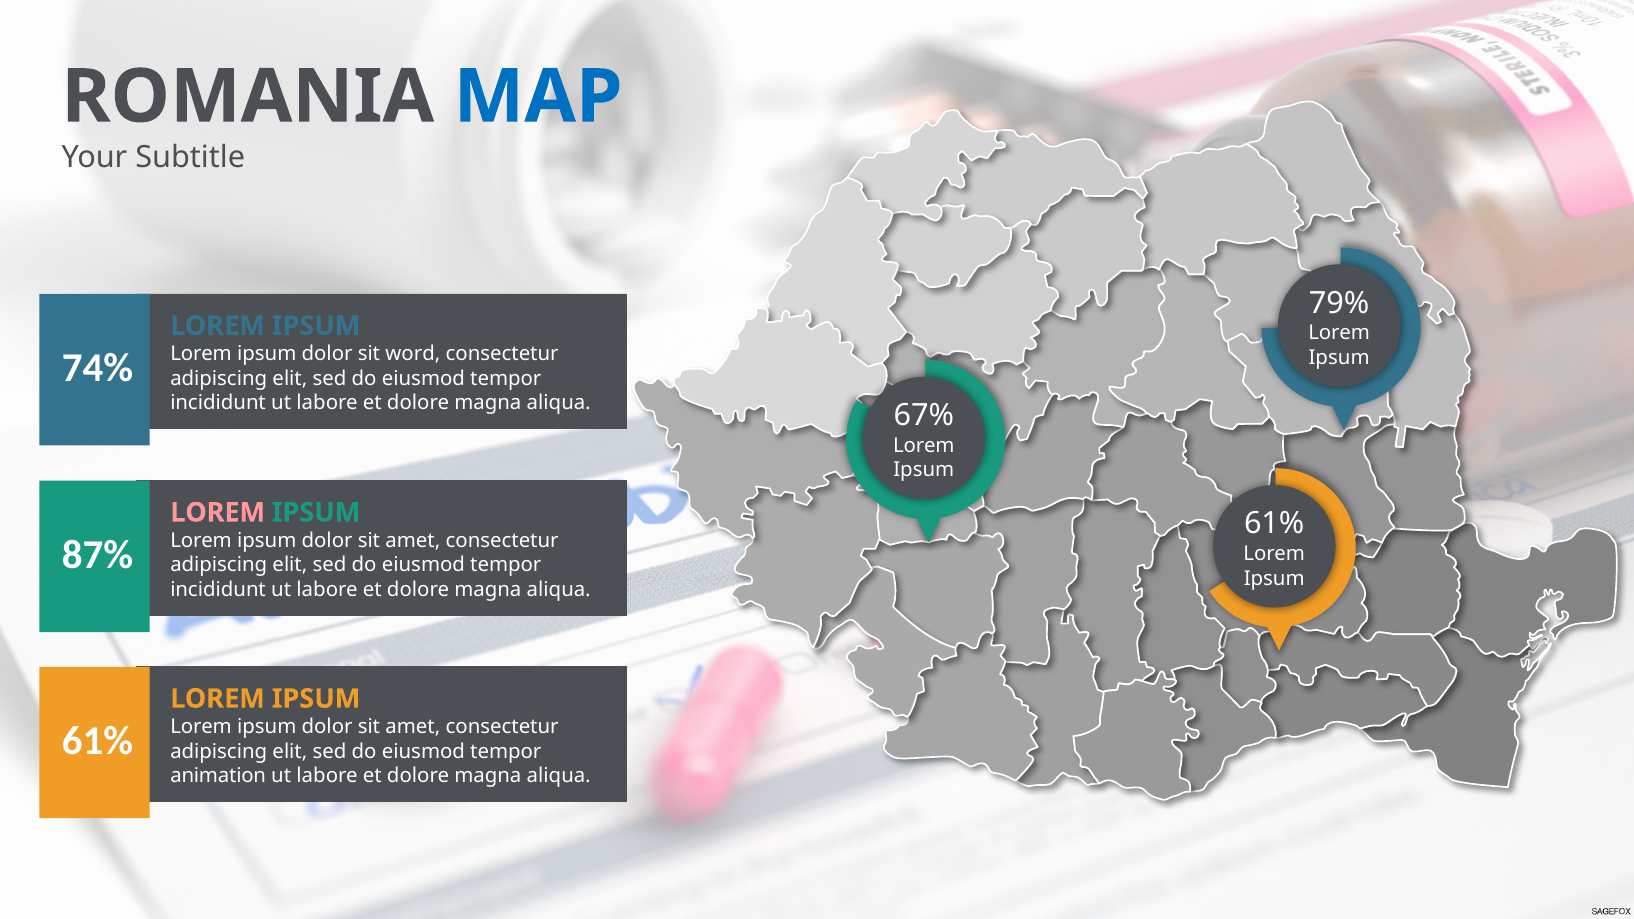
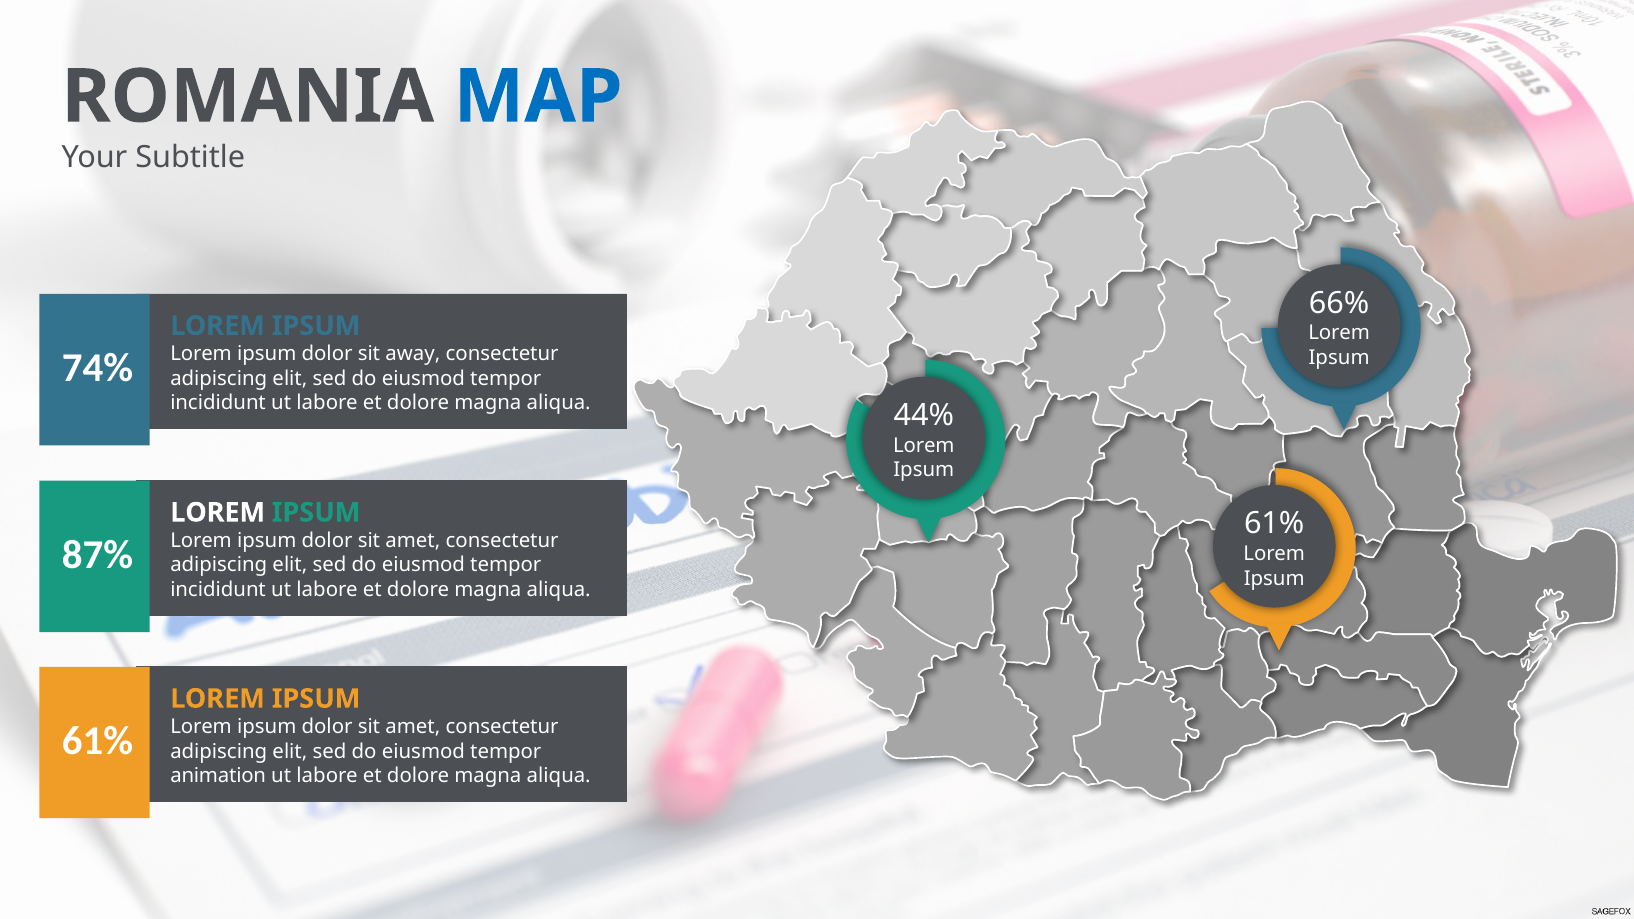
79%: 79% -> 66% (1339, 303)
word: word -> away (413, 354)
67%: 67% -> 44% (924, 416)
LOREM colour: pink -> white (218, 513)
